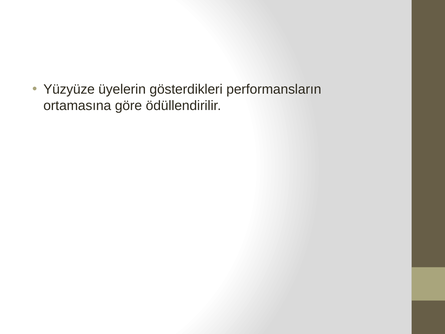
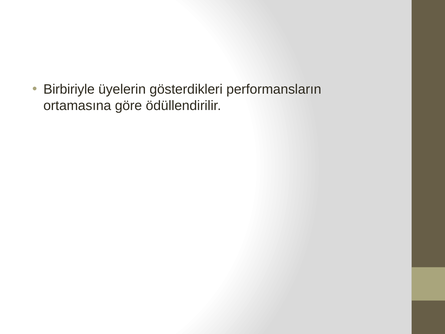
Yüzyüze: Yüzyüze -> Birbiriyle (69, 89)
